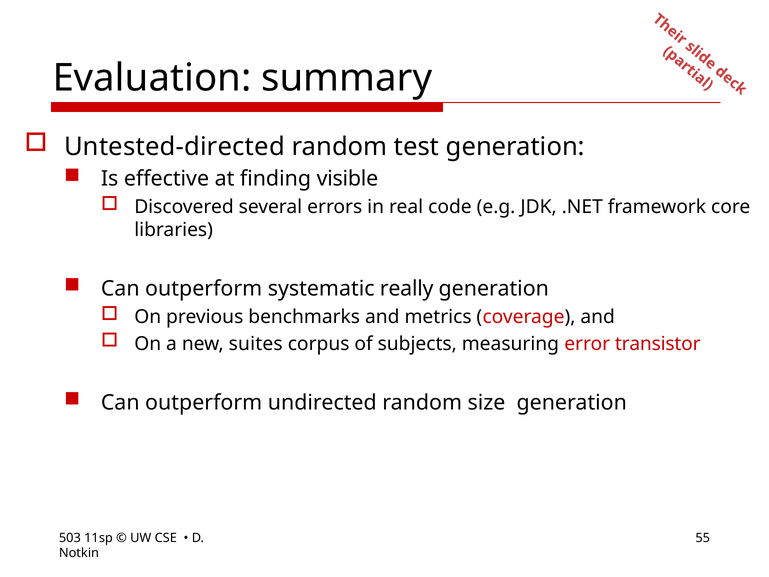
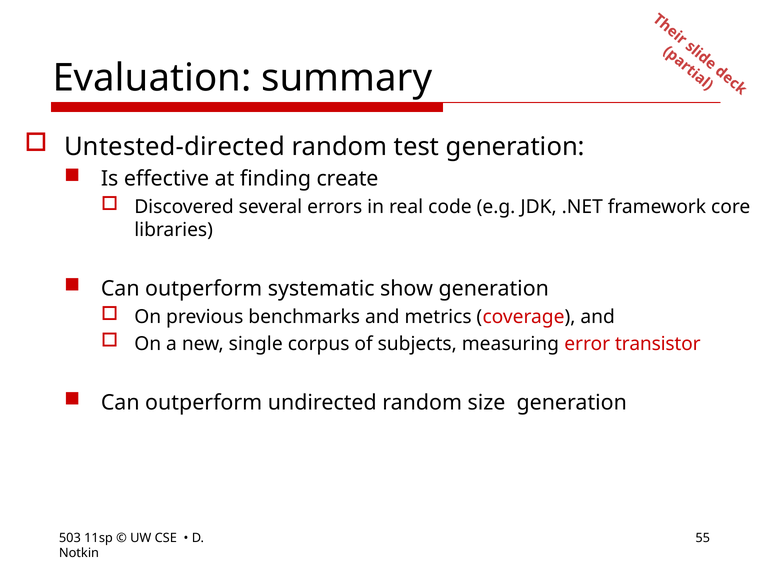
visible: visible -> create (347, 179)
really: really -> show (407, 289)
suites: suites -> single (256, 344)
